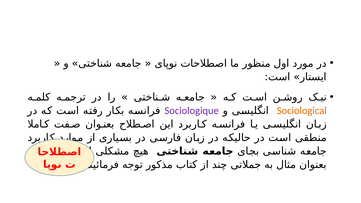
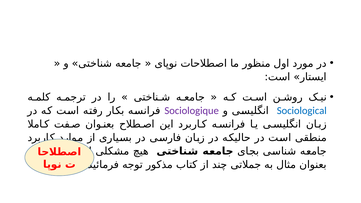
Sociological colour: orange -> blue (302, 111)
